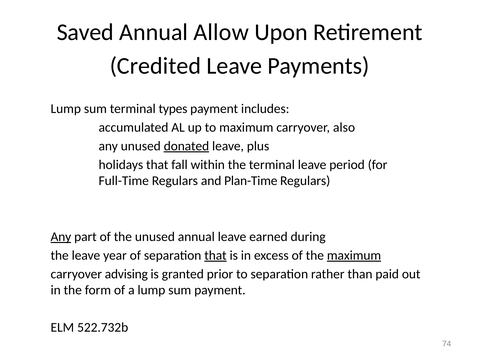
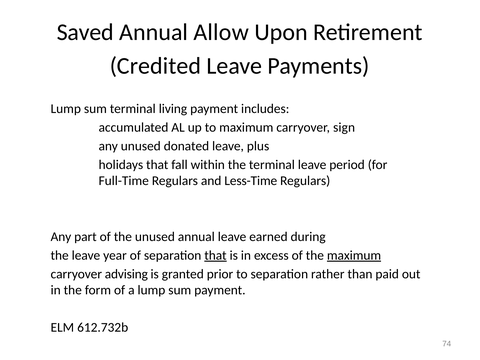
types: types -> living (173, 109)
also: also -> sign (344, 127)
donated underline: present -> none (186, 146)
Plan-Time: Plan-Time -> Less-Time (251, 181)
Any underline: present -> none (61, 237)
522.732b: 522.732b -> 612.732b (103, 328)
